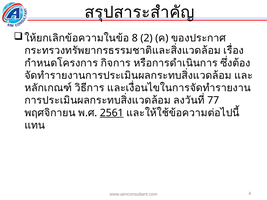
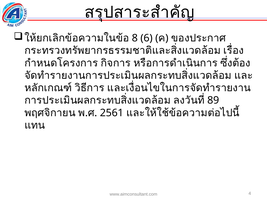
2: 2 -> 6 (146, 38)
77: 77 -> 89 (213, 100)
2561 underline: present -> none (112, 113)
